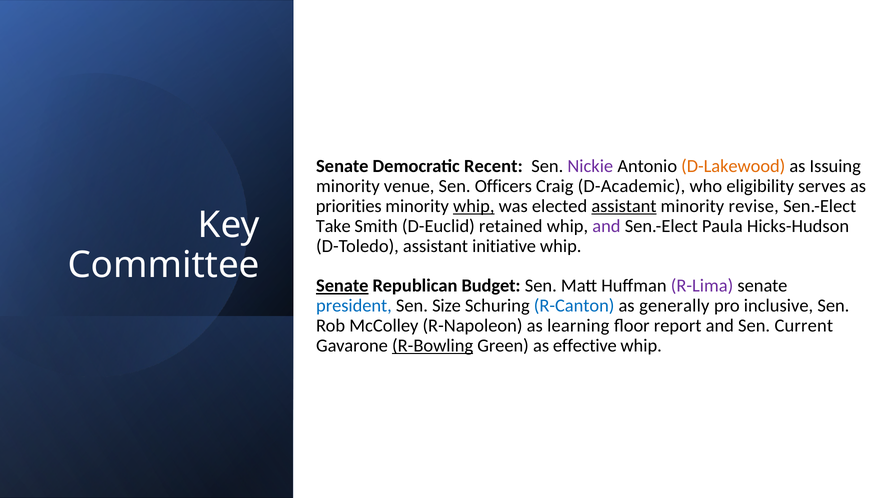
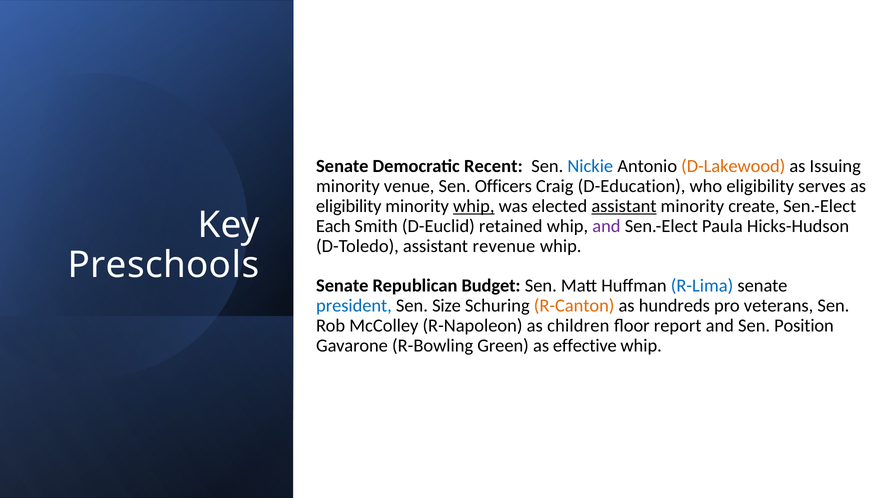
Nickie colour: purple -> blue (590, 166)
D-Academic: D-Academic -> D-Education (632, 186)
priorities: priorities -> eligibility (349, 206)
revise: revise -> create (754, 206)
Take: Take -> Each (333, 226)
initiative: initiative -> revenue (504, 246)
Committee: Committee -> Preschools (163, 265)
Senate underline: present -> none (342, 286)
R-Lima colour: purple -> blue (702, 286)
R-Canton colour: blue -> orange (574, 306)
generally: generally -> hundreds (674, 306)
inclusive: inclusive -> veterans (779, 306)
learning: learning -> children (578, 326)
Current: Current -> Position (804, 326)
R-Bowling underline: present -> none (433, 345)
